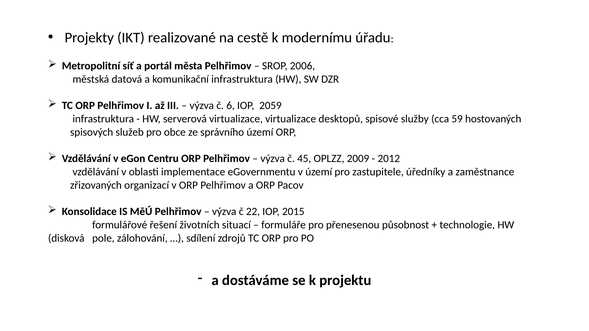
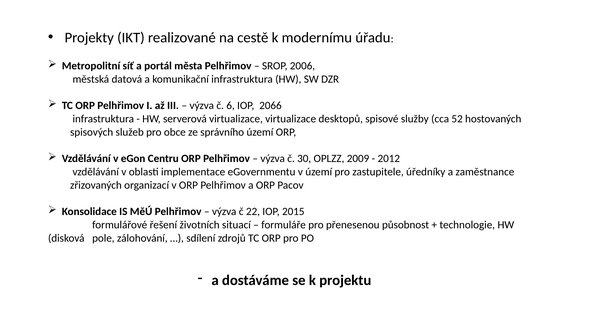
2059: 2059 -> 2066 (270, 106)
59: 59 -> 52 (457, 119)
45: 45 -> 30 (304, 159)
